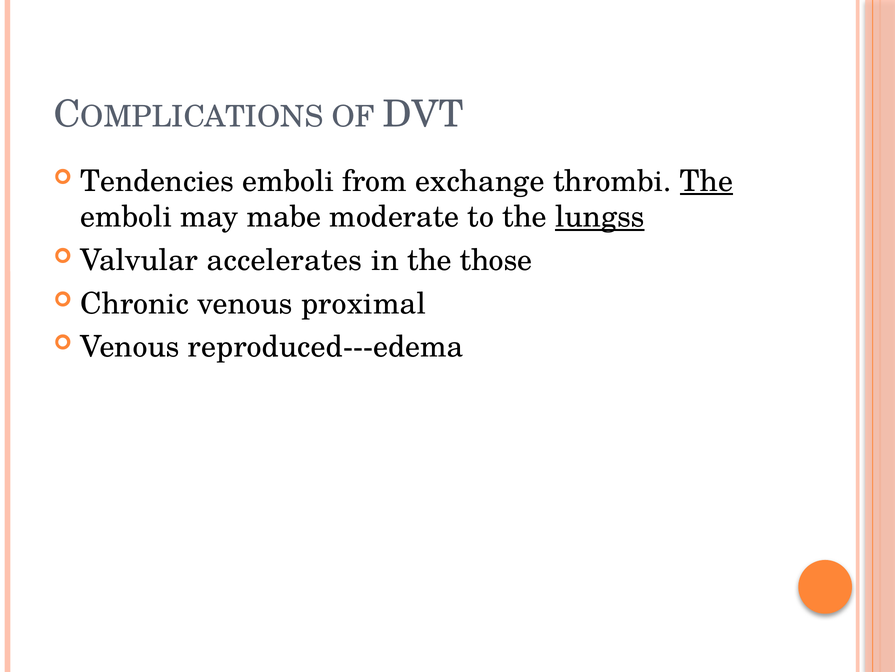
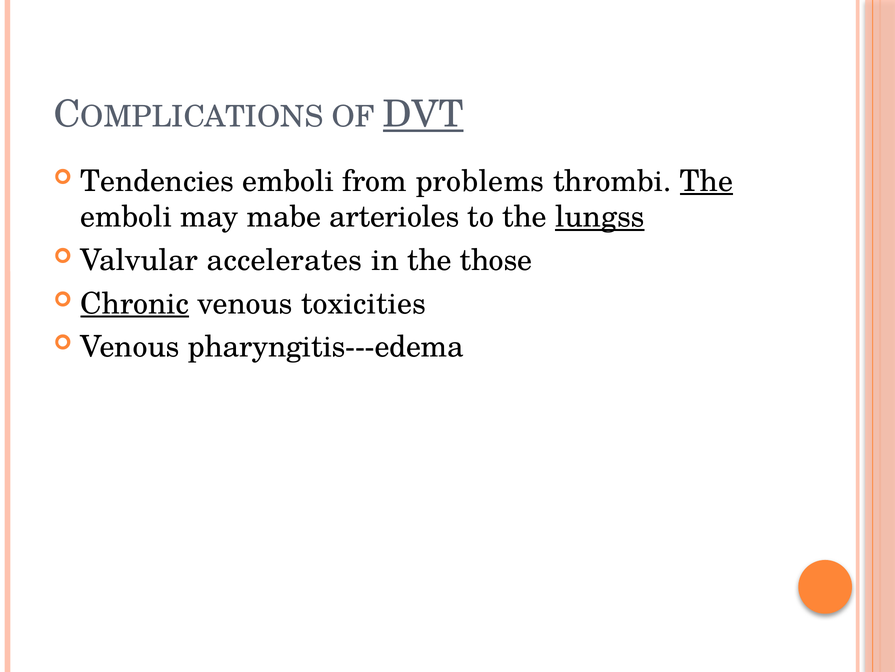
DVT underline: none -> present (423, 115)
exchange: exchange -> problems (480, 181)
moderate: moderate -> arterioles (394, 217)
Chronic underline: none -> present (135, 303)
proximal: proximal -> toxicities (364, 303)
reproduced---edema: reproduced---edema -> pharyngitis---edema (326, 347)
